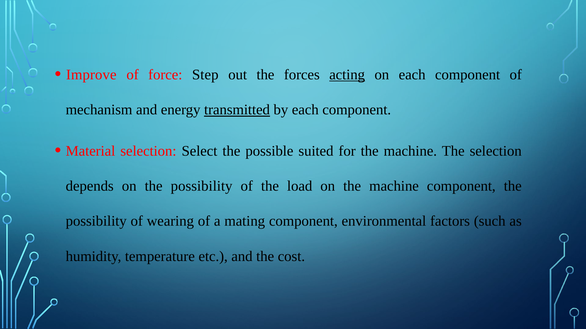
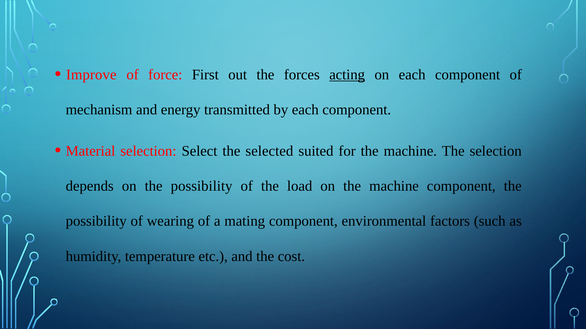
Step: Step -> First (205, 75)
transmitted underline: present -> none (237, 110)
possible: possible -> selected (269, 151)
